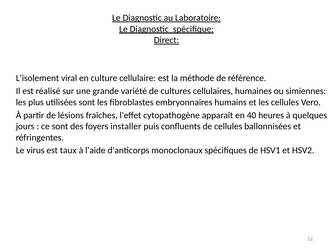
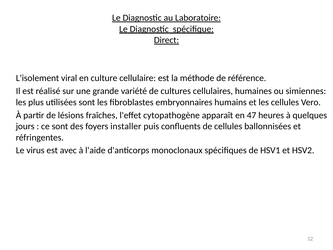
40: 40 -> 47 (252, 115)
taux: taux -> avec (68, 150)
